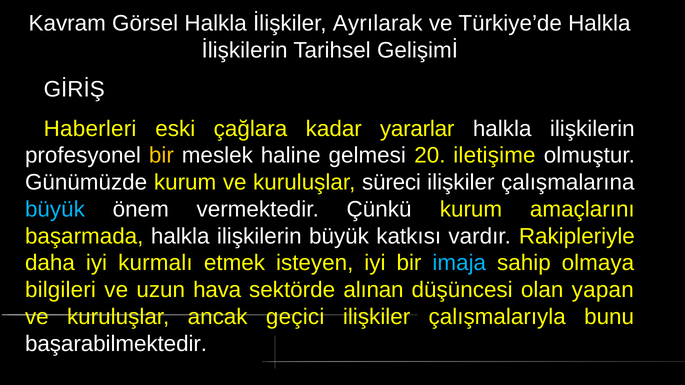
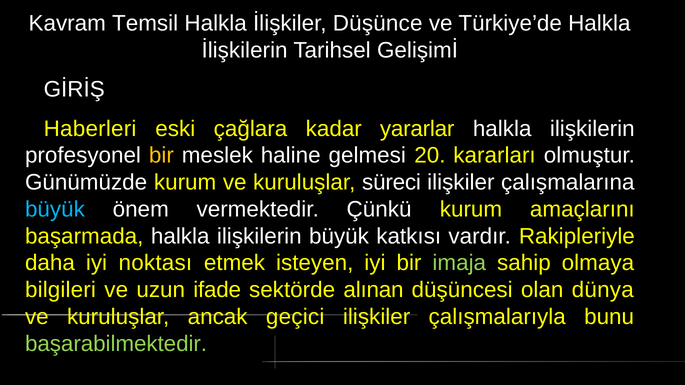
Görsel: Görsel -> Temsil (145, 24)
Ayrılarak: Ayrılarak -> Düşünce (378, 24)
iletişime: iletişime -> kararları (495, 156)
kurmalı: kurmalı -> noktası (155, 263)
imaja colour: light blue -> light green (459, 263)
hava: hava -> ifade (217, 290)
yapan: yapan -> dünya (603, 290)
başarabilmektedir colour: white -> light green (116, 344)
